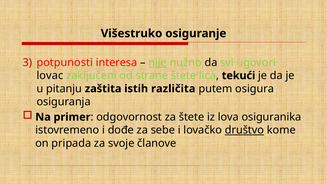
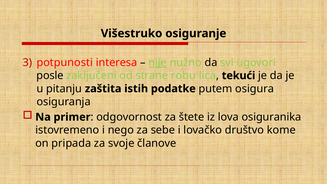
lovac: lovac -> posle (50, 76)
strane štete: štete -> robu (183, 76)
različita: različita -> podatke (173, 89)
dođe: dođe -> nego (121, 130)
društvo underline: present -> none (244, 130)
